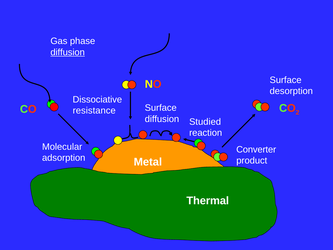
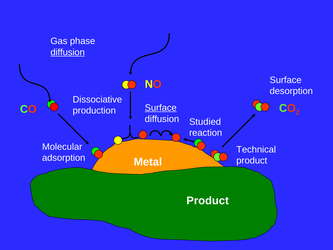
Surface underline: none -> present (161, 108)
resistance: resistance -> production (94, 111)
Converter: Converter -> Technical (256, 149)
Thermal: Thermal -> Product (208, 201)
